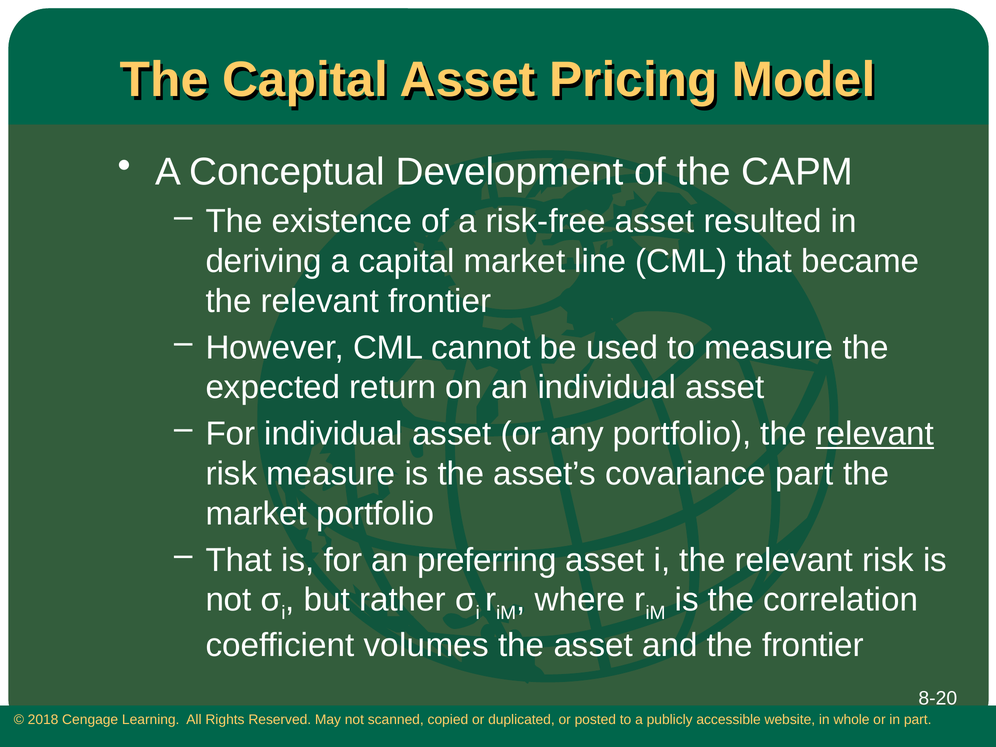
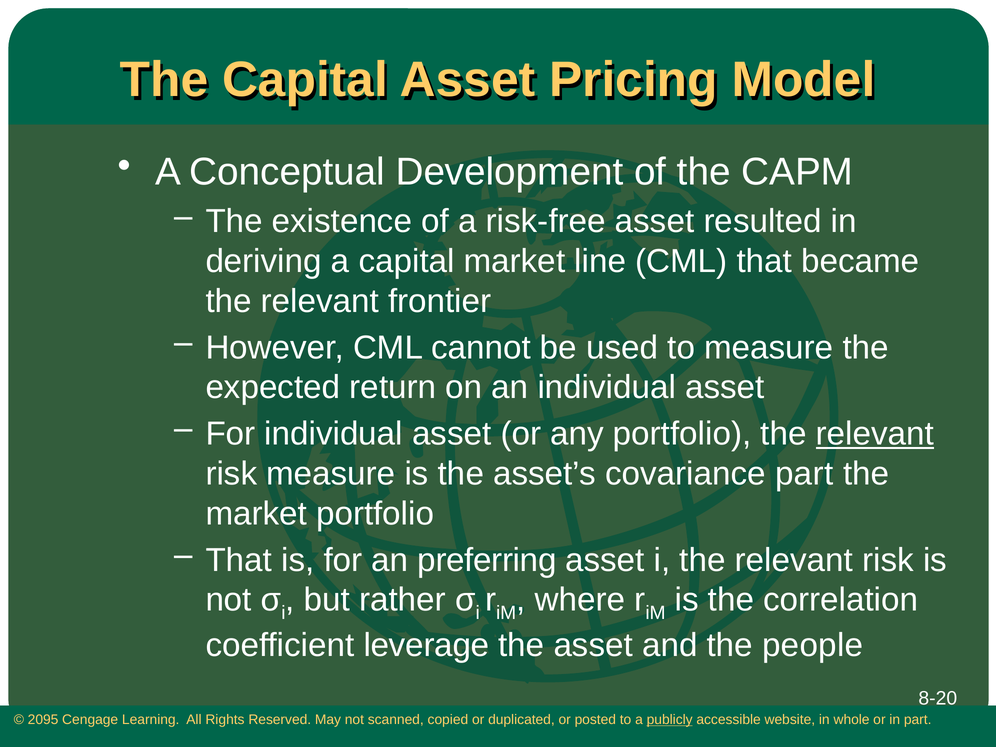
volumes: volumes -> leverage (426, 645)
the frontier: frontier -> people (813, 645)
2018: 2018 -> 2095 (43, 720)
publicly underline: none -> present (670, 720)
